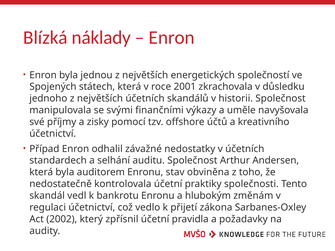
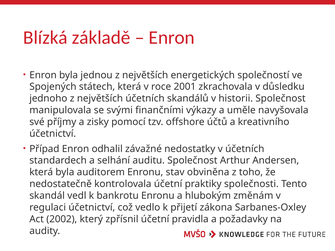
náklady: náklady -> základě (101, 38)
